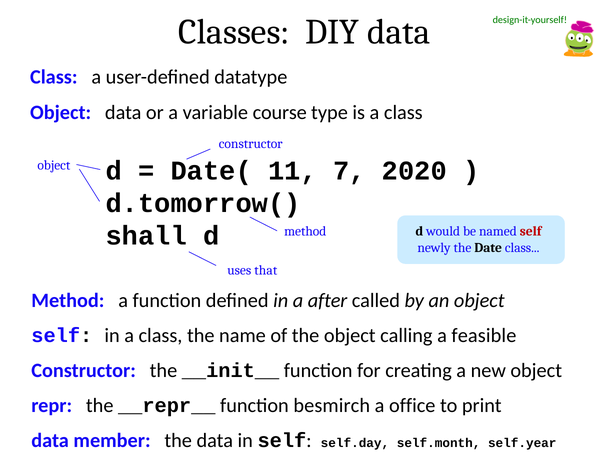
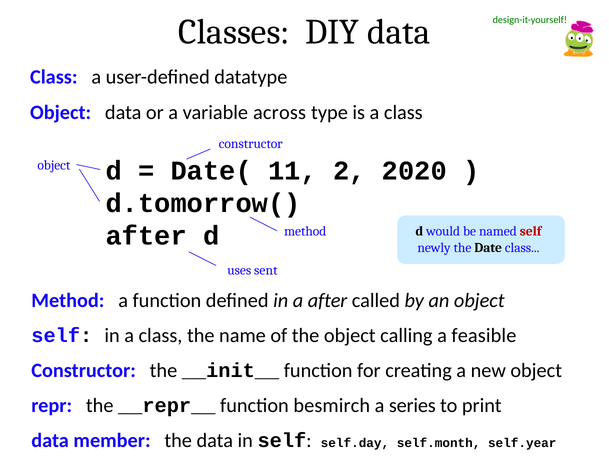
course: course -> across (280, 113)
7: 7 -> 2 (349, 171)
shall: shall -> after (146, 236)
that: that -> sent (266, 270)
office: office -> series (412, 405)
